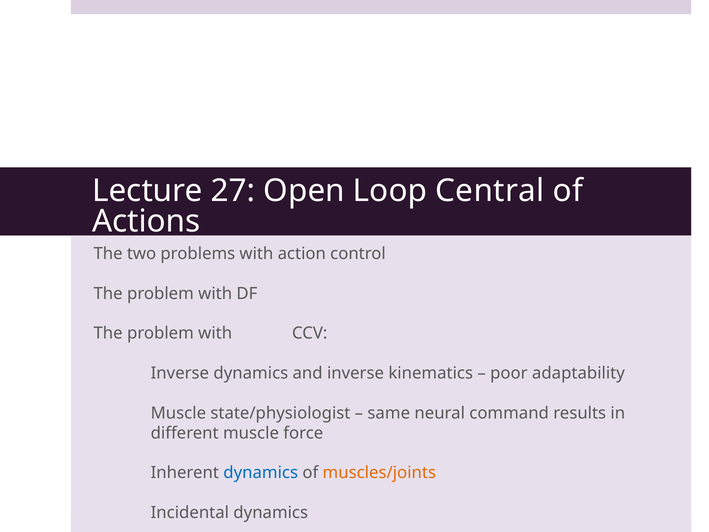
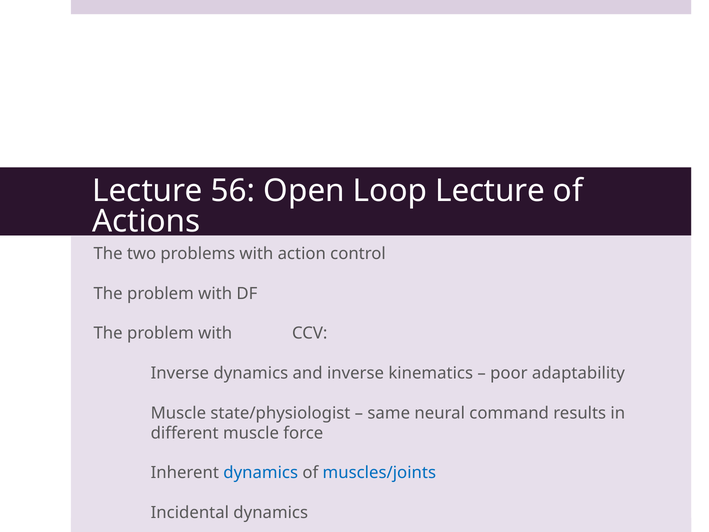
27: 27 -> 56 (233, 191)
Loop Central: Central -> Lecture (490, 191)
muscles/joints colour: orange -> blue (379, 473)
